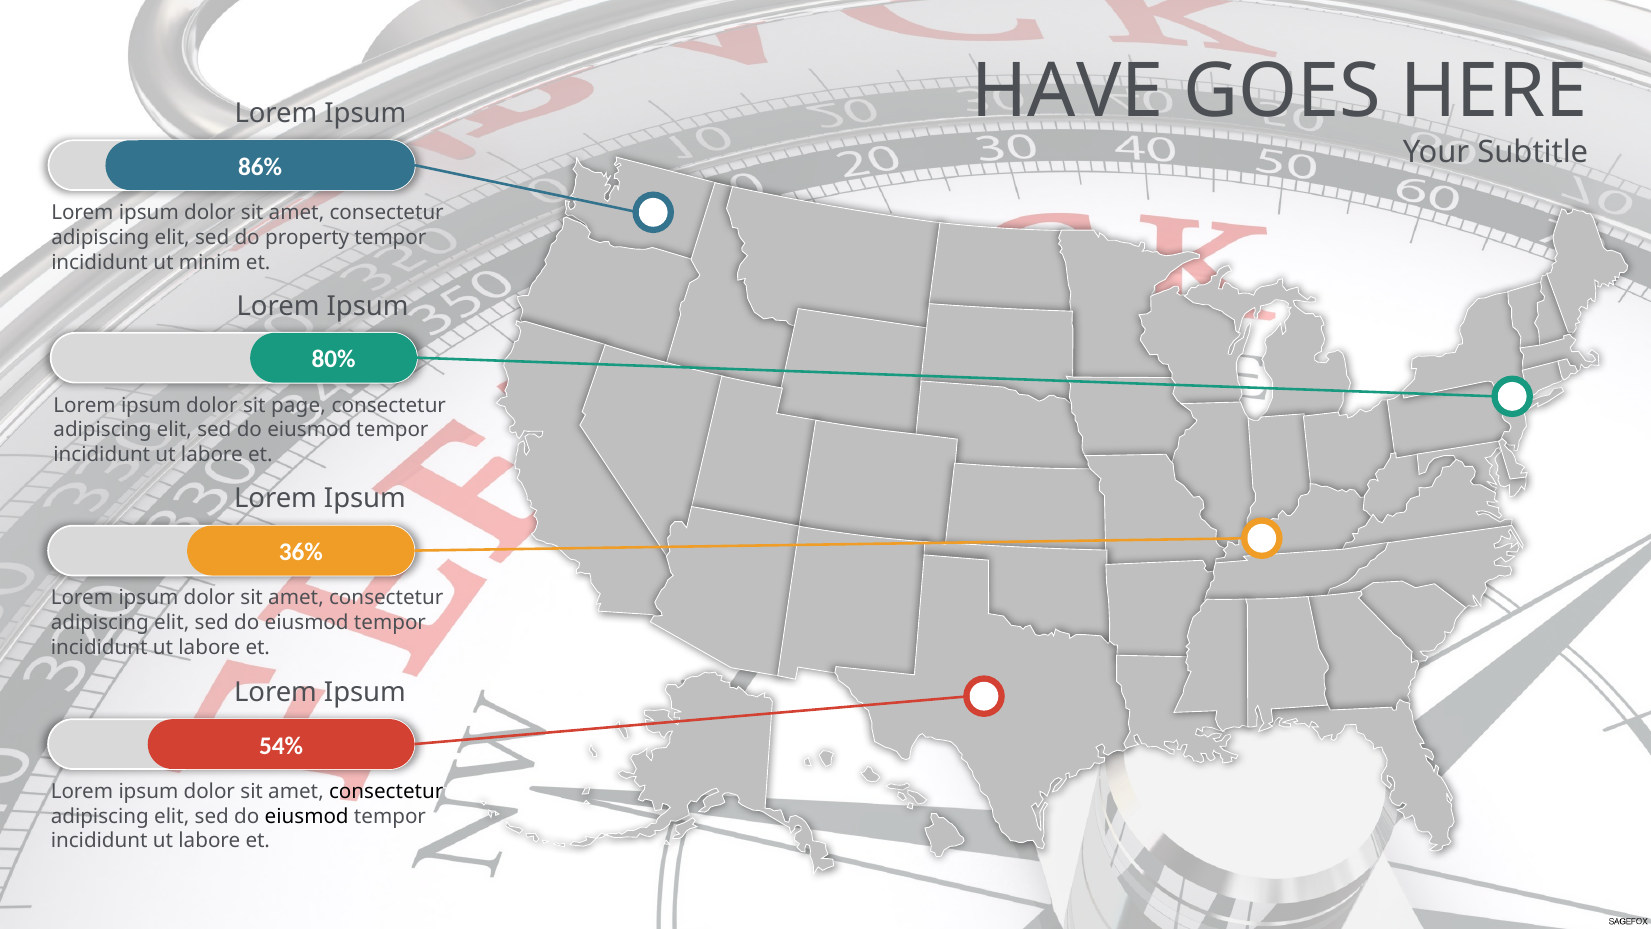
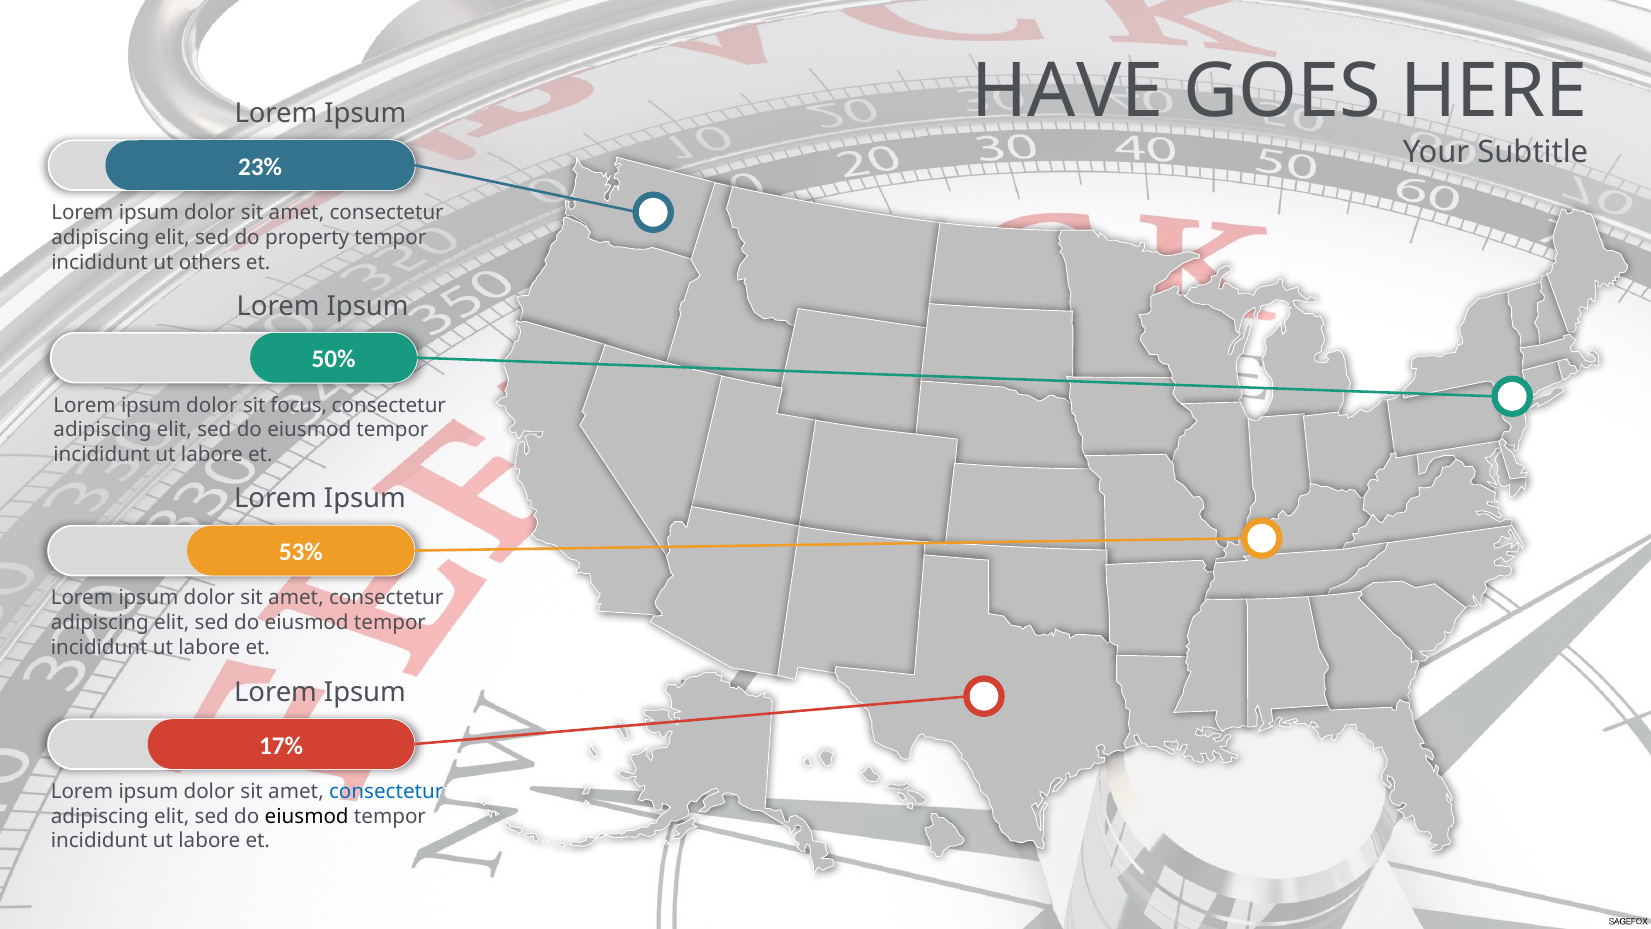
86%: 86% -> 23% (260, 167)
minim: minim -> others (210, 262)
80%: 80% -> 50% (334, 359)
page: page -> focus (299, 405)
36%: 36% -> 53% (301, 552)
54%: 54% -> 17% (281, 746)
consectetur colour: black -> blue (386, 791)
